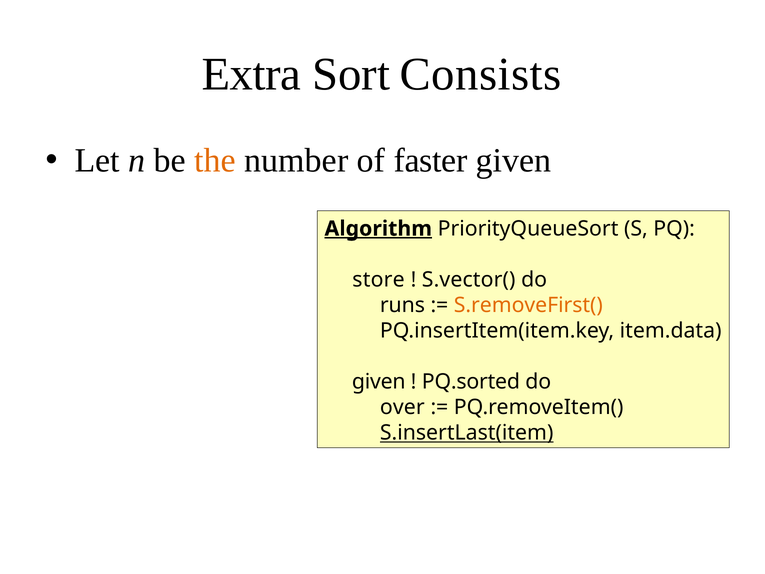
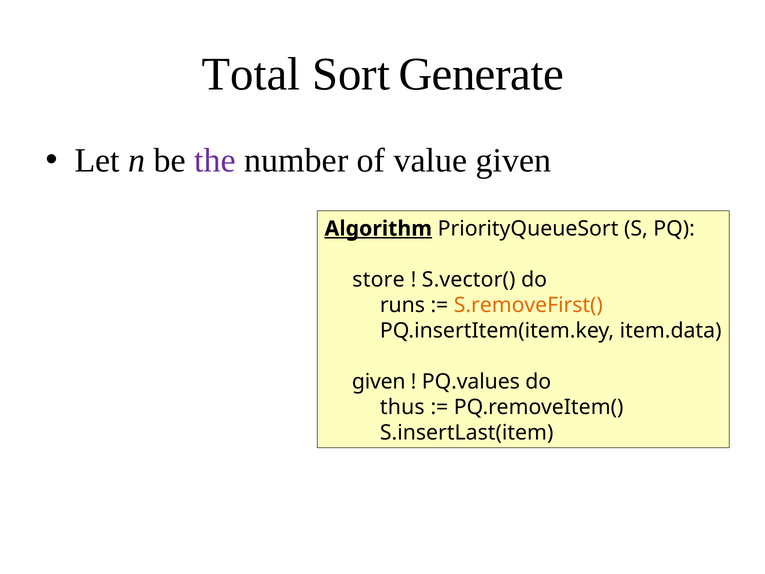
Extra: Extra -> Total (251, 74)
Consists: Consists -> Generate (481, 74)
the colour: orange -> purple (215, 160)
faster: faster -> value (430, 160)
PQ.sorted: PQ.sorted -> PQ.values (471, 382)
over: over -> thus (402, 407)
S.insertLast(item underline: present -> none (467, 433)
